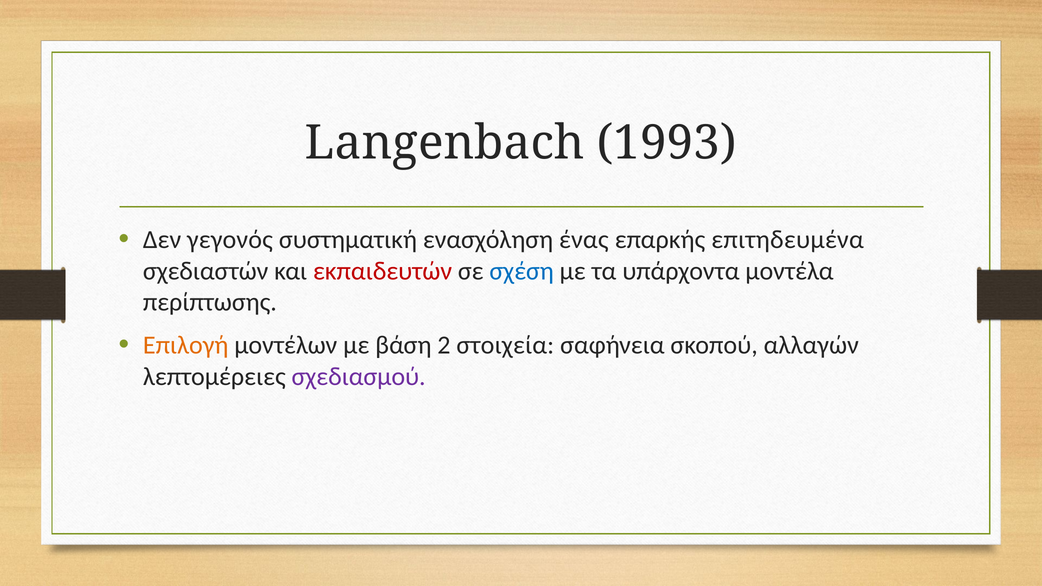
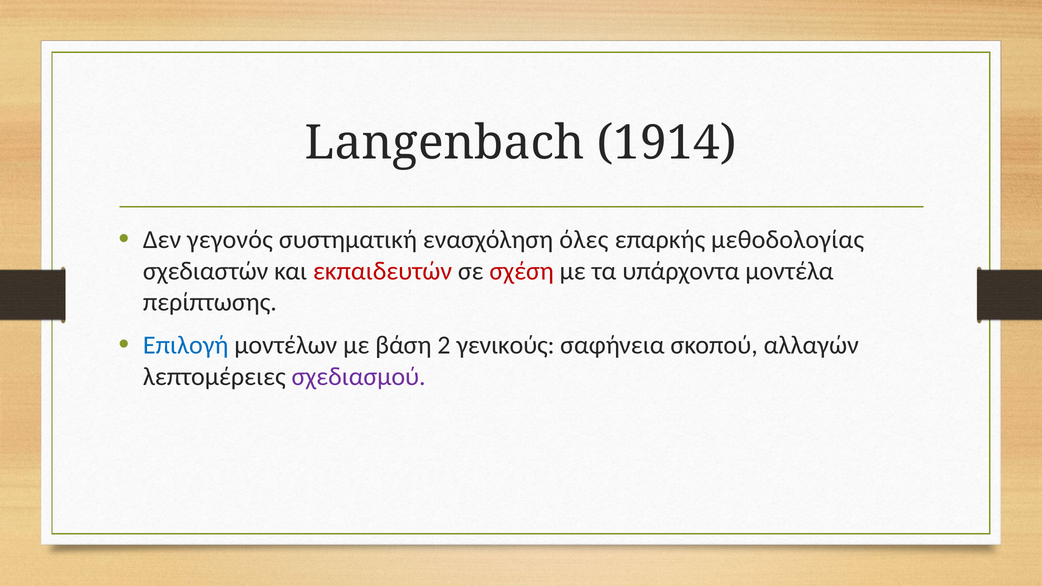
1993: 1993 -> 1914 (667, 143)
ένας: ένας -> όλες (584, 240)
επιτηδευμένα: επιτηδευμένα -> μεθοδολογίας (788, 240)
σχέση colour: blue -> red (522, 271)
Επιλογή colour: orange -> blue (186, 345)
στοιχεία: στοιχεία -> γενικούς (505, 345)
